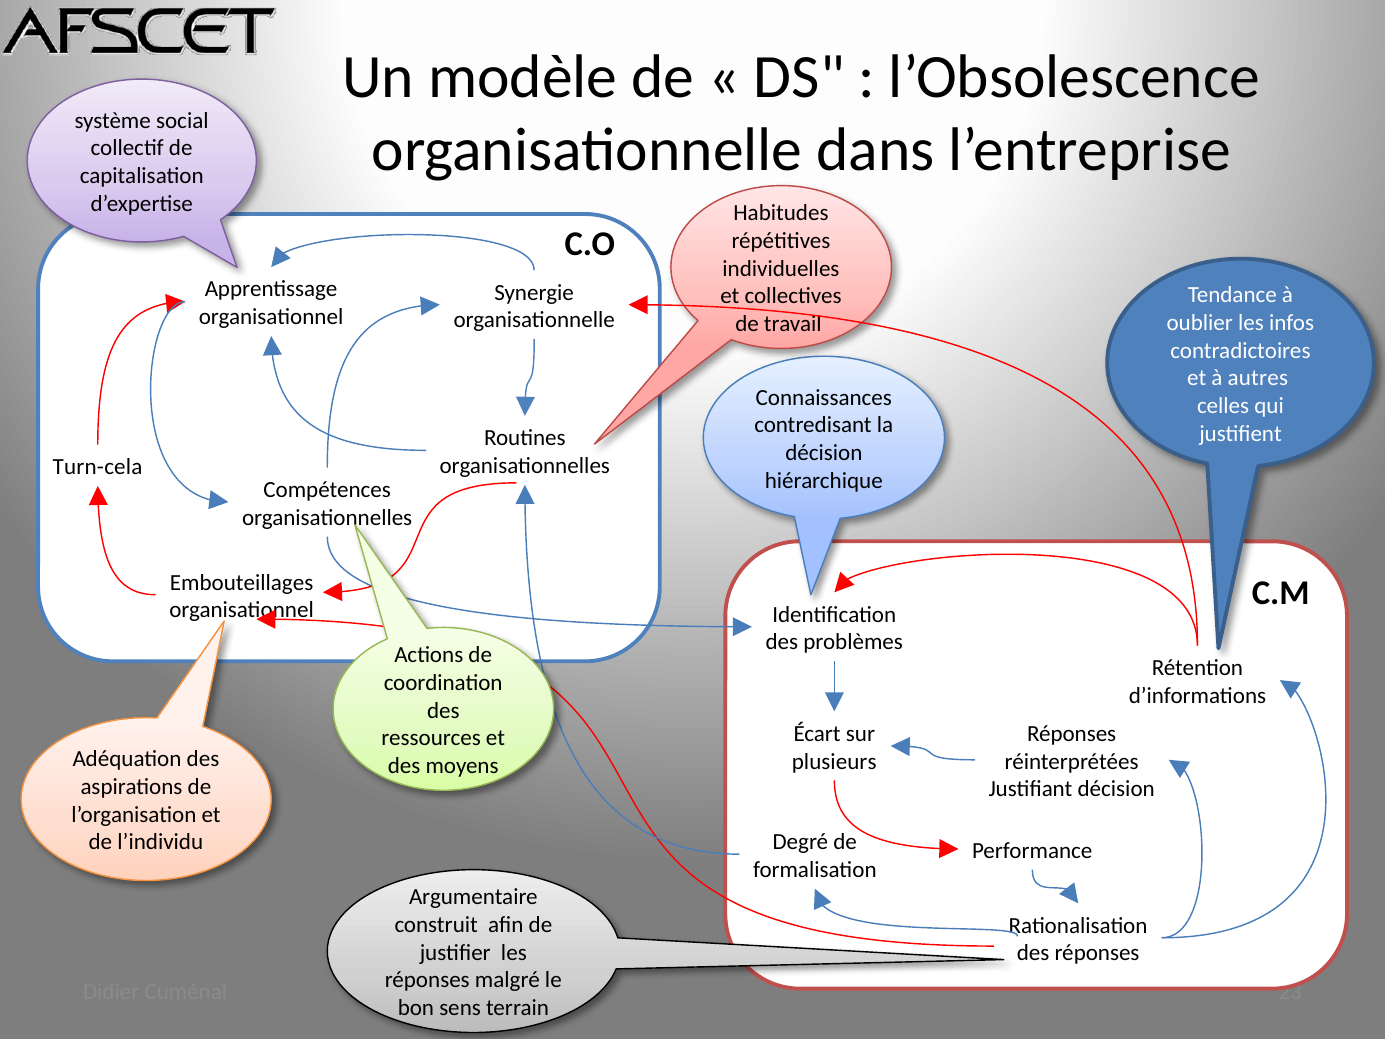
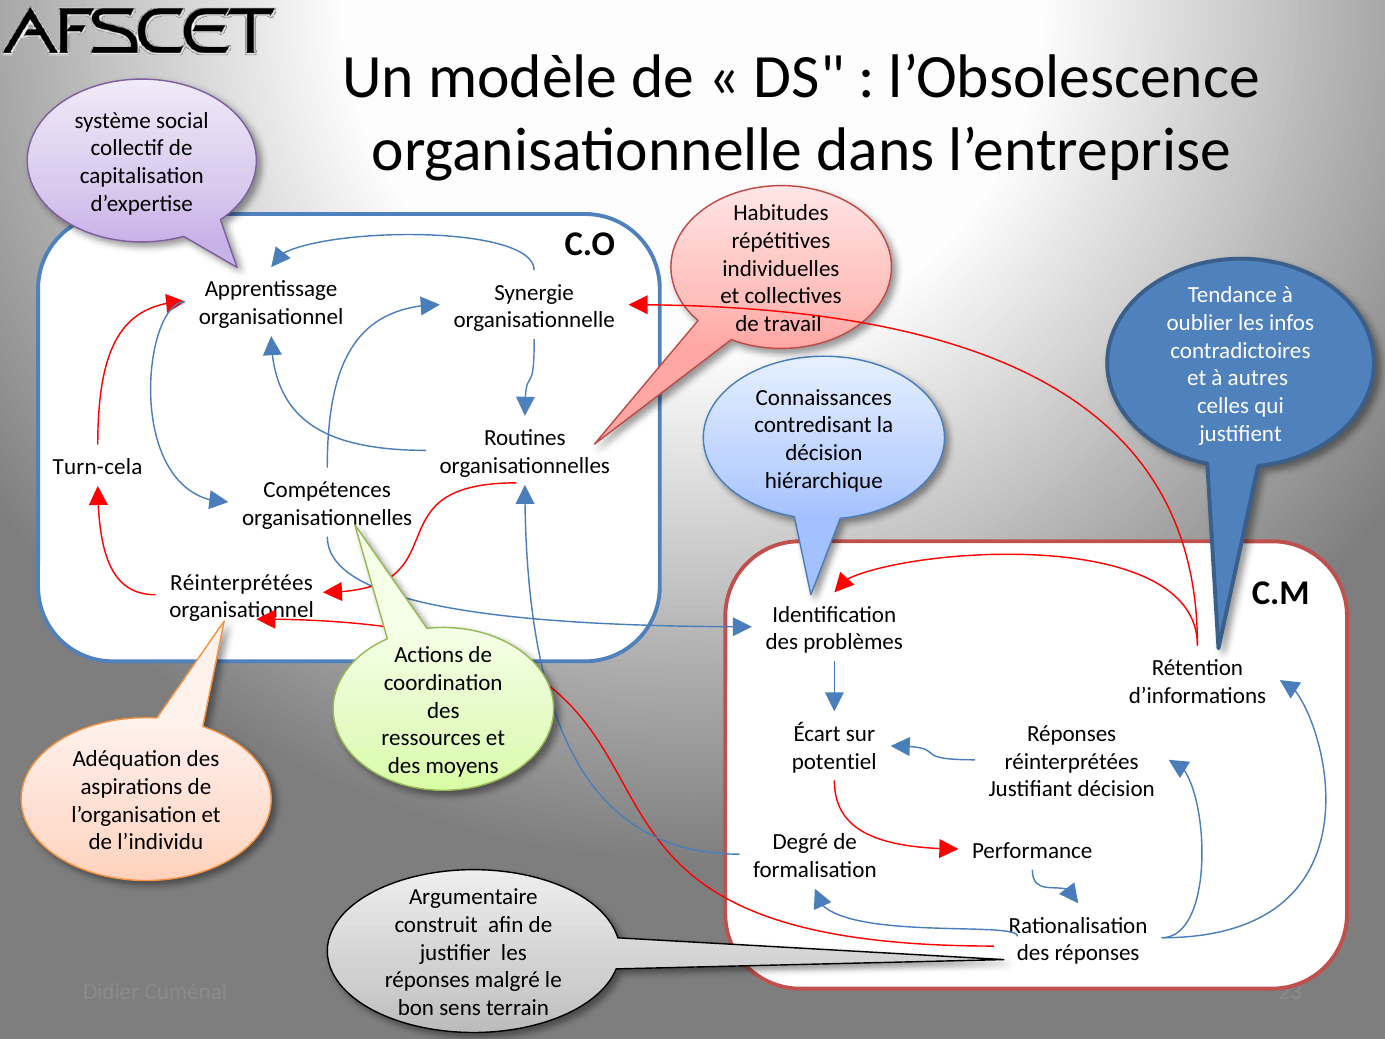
Embouteillages: Embouteillages -> Réinterprétées (241, 582)
plusieurs: plusieurs -> potentiel (834, 761)
